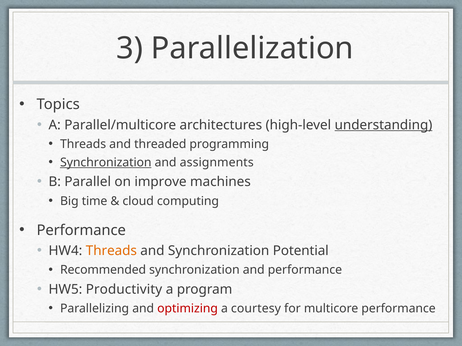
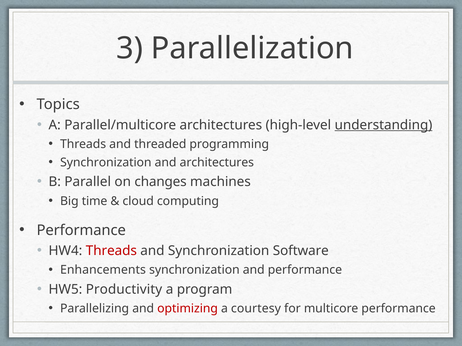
Synchronization underline: present -> none (106, 163)
and assignments: assignments -> architectures (217, 163)
improve: improve -> changes (161, 182)
Threads colour: orange -> red (111, 251)
Potential: Potential -> Software (301, 251)
Recommended: Recommended -> Enhancements (103, 270)
